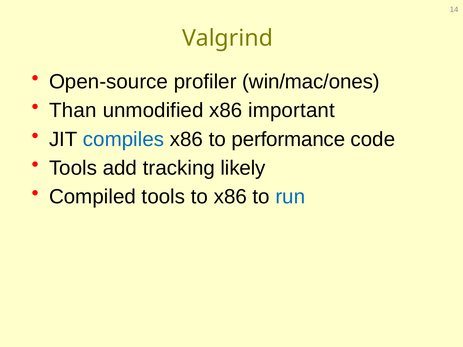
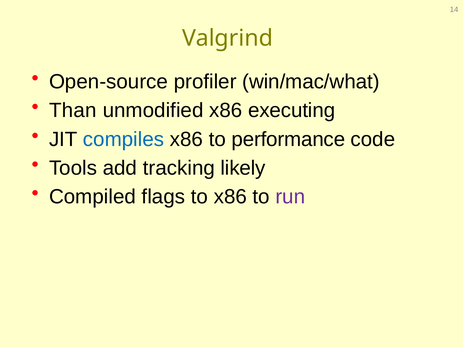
win/mac/ones: win/mac/ones -> win/mac/what (311, 82)
important: important -> executing (292, 111)
Compiled tools: tools -> flags (163, 197)
run colour: blue -> purple (290, 197)
